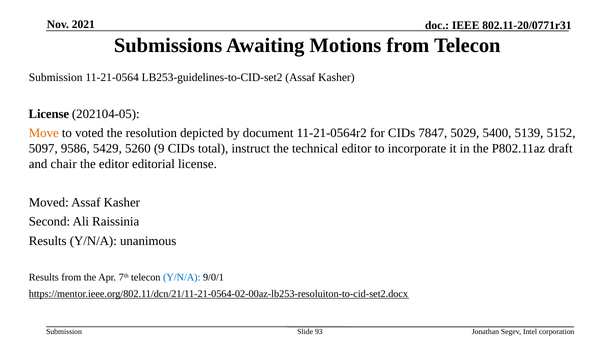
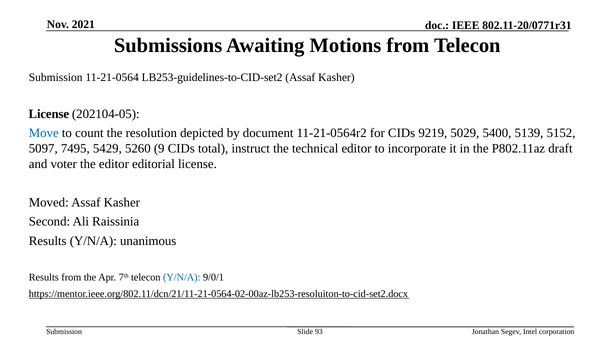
Move colour: orange -> blue (44, 133)
voted: voted -> count (89, 133)
7847: 7847 -> 9219 (433, 133)
9586: 9586 -> 7495 (75, 149)
chair: chair -> voter (64, 164)
